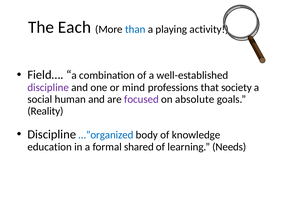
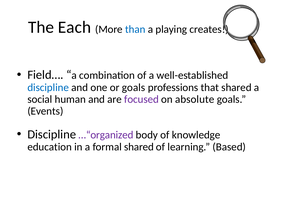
activity: activity -> creates (209, 29)
discipline colour: purple -> blue (48, 87)
or mind: mind -> goals (134, 87)
that society: society -> shared (236, 87)
Reality: Reality -> Events (45, 111)
…“organized colour: blue -> purple (106, 135)
Needs: Needs -> Based (229, 147)
